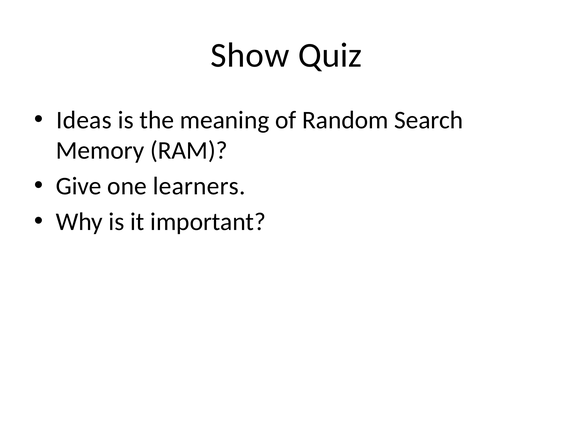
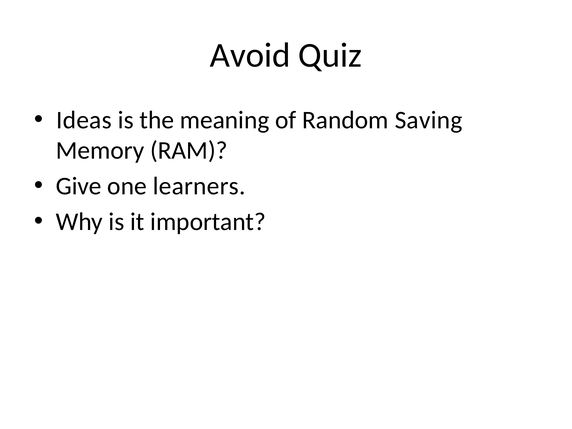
Show: Show -> Avoid (250, 55)
Search: Search -> Saving (429, 120)
